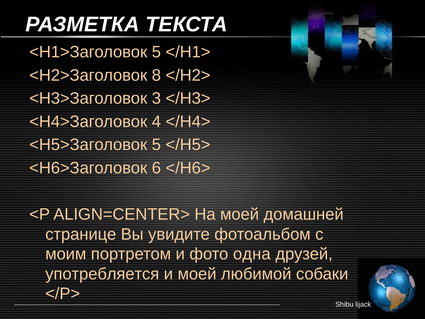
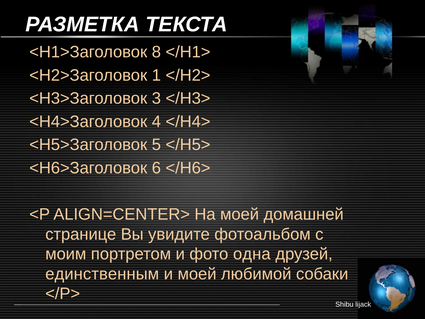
<H1>Заголовок 5: 5 -> 8 (156, 52)
8: 8 -> 1 (156, 75)
употребляется: употребляется -> единственным (102, 274)
